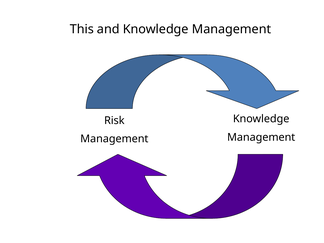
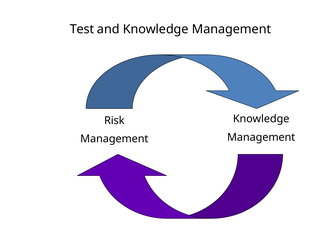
This: This -> Test (82, 29)
